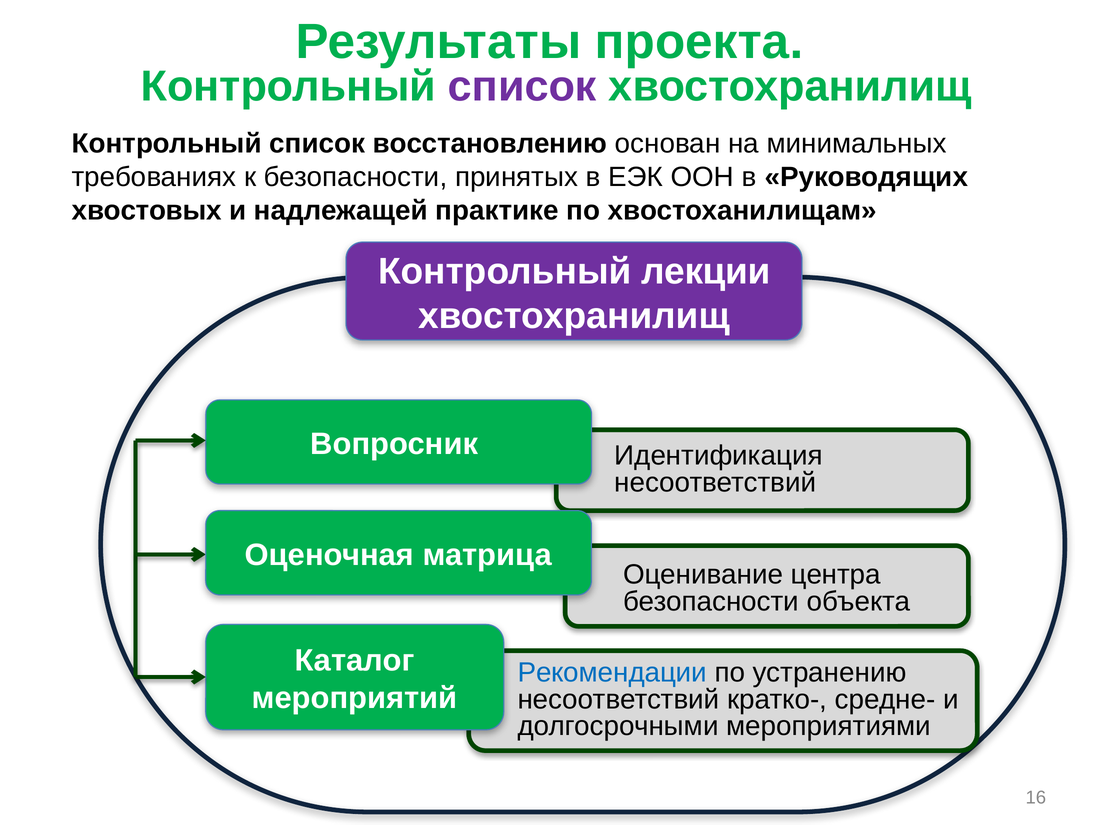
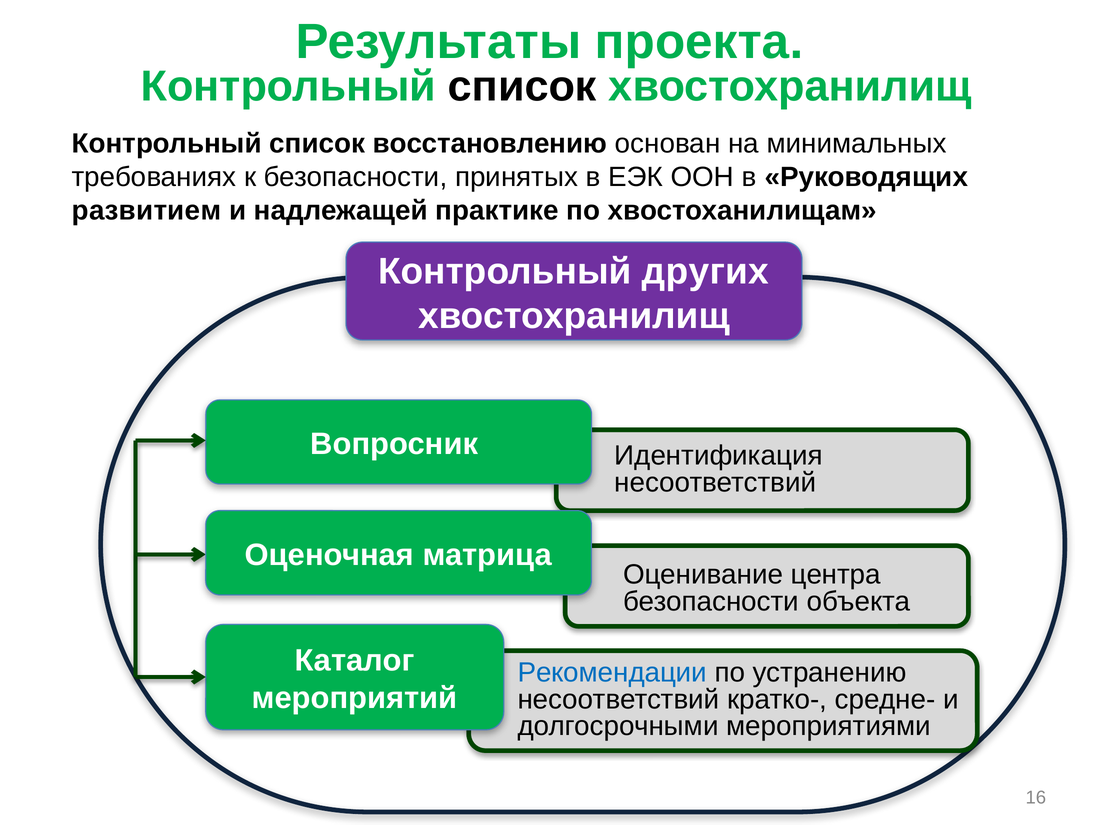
список colour: purple -> black (522, 86)
хвостовых: хвостовых -> развитием (146, 210)
лекции: лекции -> других (705, 271)
